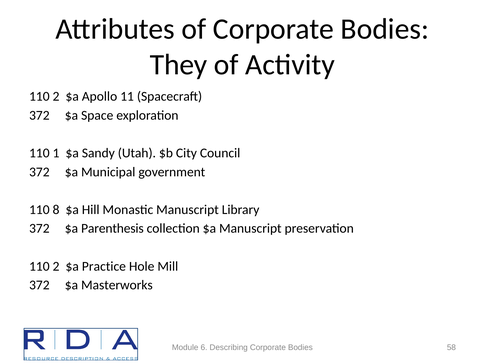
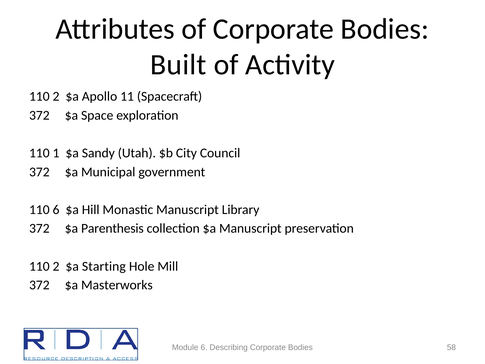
They: They -> Built (178, 65)
110 8: 8 -> 6 (56, 210)
Practice: Practice -> Starting (104, 266)
